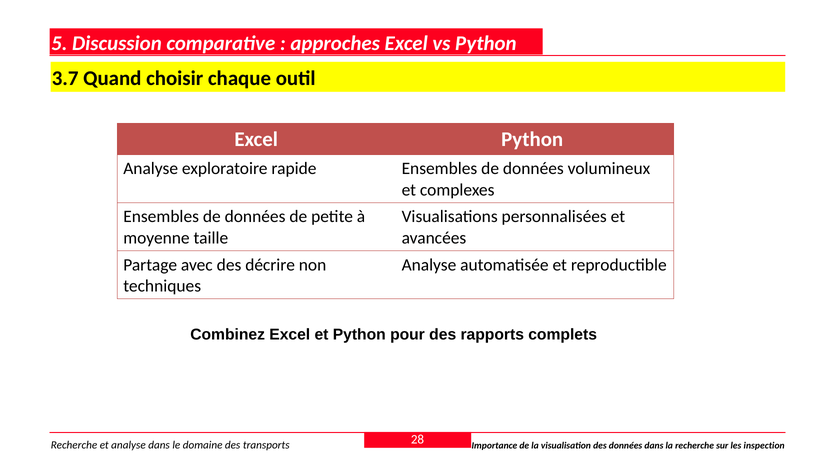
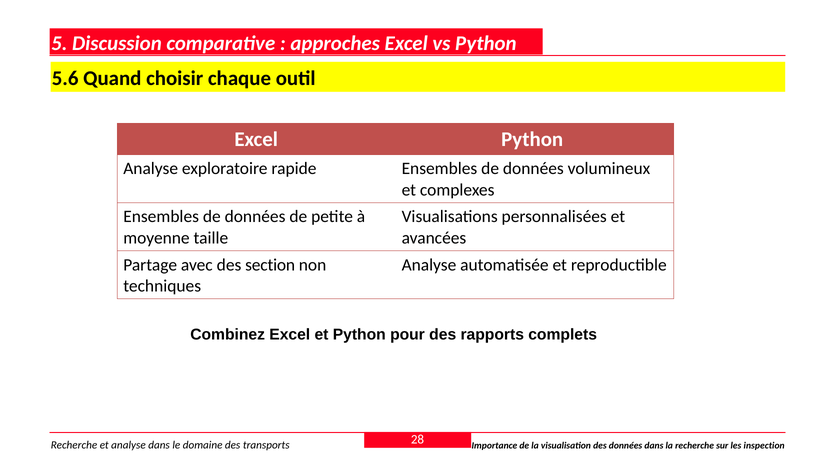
3.7: 3.7 -> 5.6 (65, 78)
décrire: décrire -> section (270, 265)
